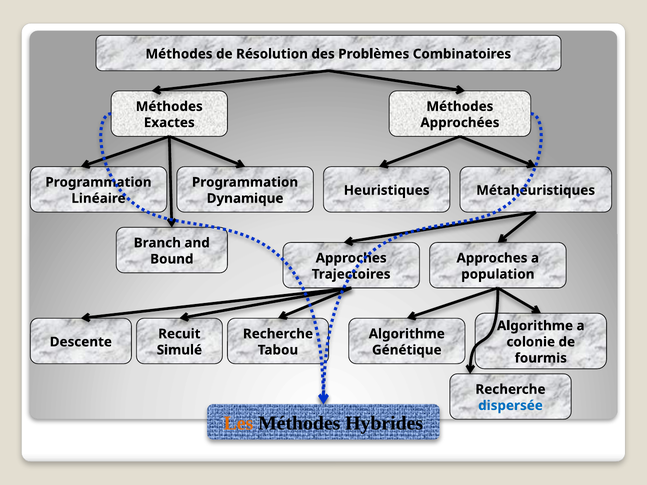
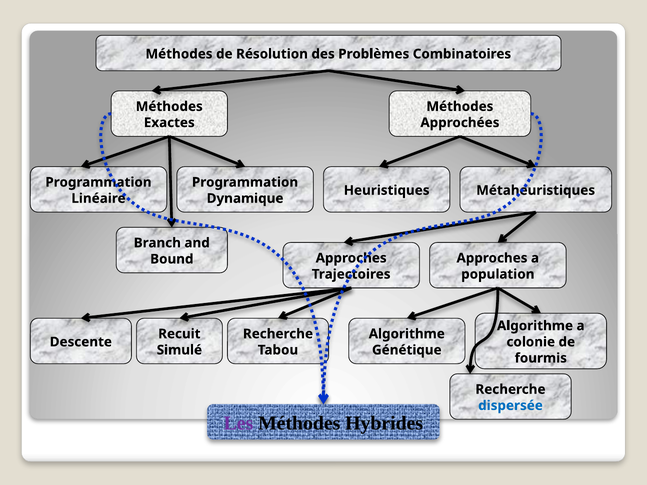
Les colour: orange -> purple (238, 423)
